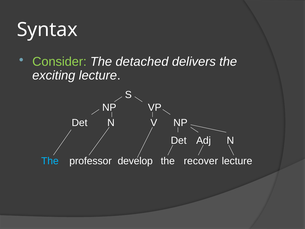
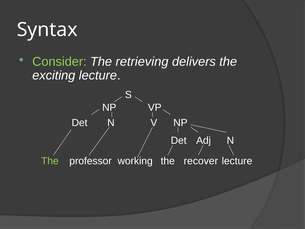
detached: detached -> retrieving (142, 62)
The colour: light blue -> light green (50, 161)
develop: develop -> working (135, 161)
